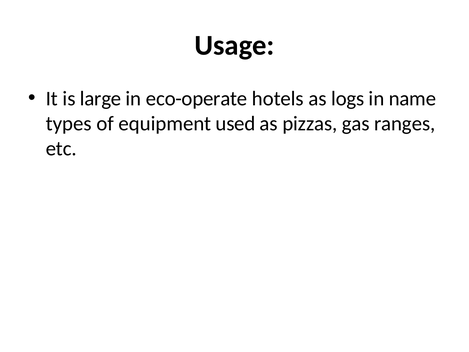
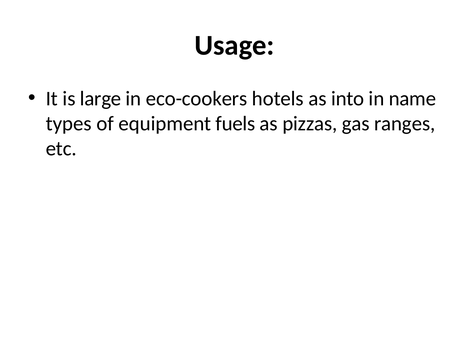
eco-operate: eco-operate -> eco-cookers (197, 98)
logs: logs -> into (348, 98)
used: used -> fuels (236, 123)
